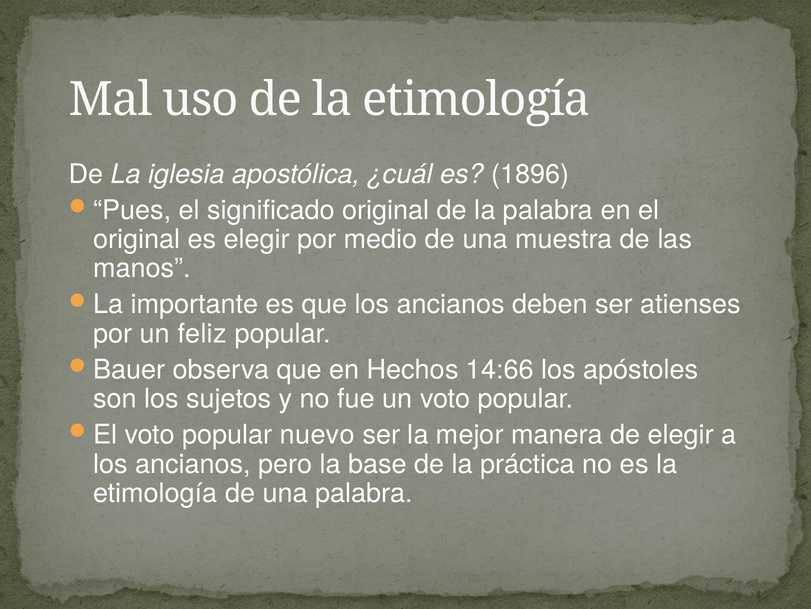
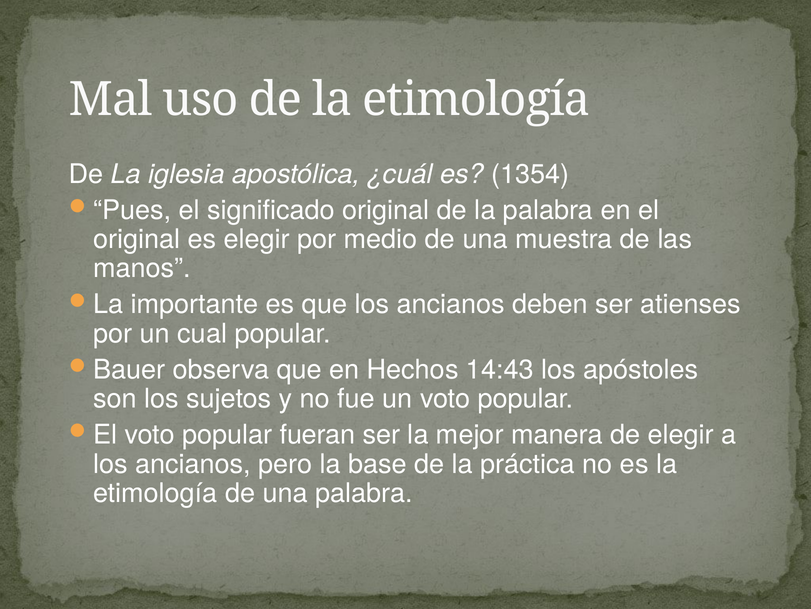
1896: 1896 -> 1354 (530, 174)
feliz: feliz -> cual (202, 333)
14:66: 14:66 -> 14:43 (500, 369)
nuevo: nuevo -> fueran (318, 434)
